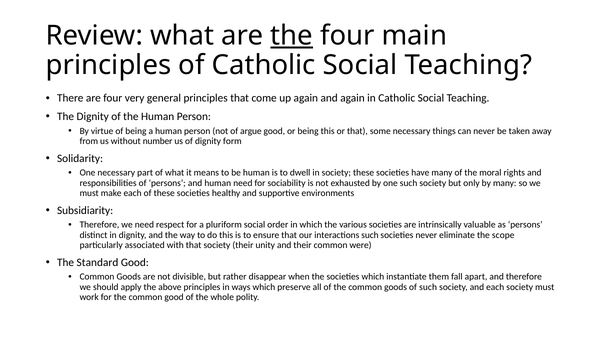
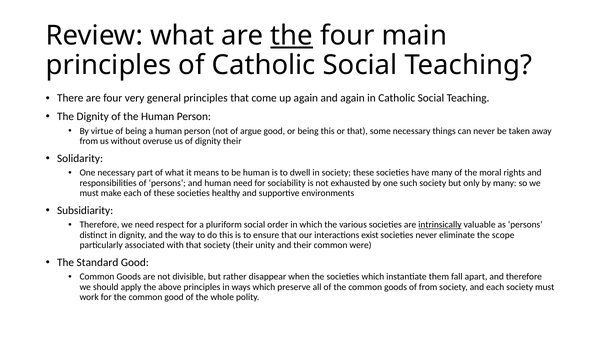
number: number -> overuse (158, 141)
dignity form: form -> their (232, 141)
intrinsically underline: none -> present (440, 225)
interactions such: such -> exist (370, 235)
of such: such -> from (428, 287)
